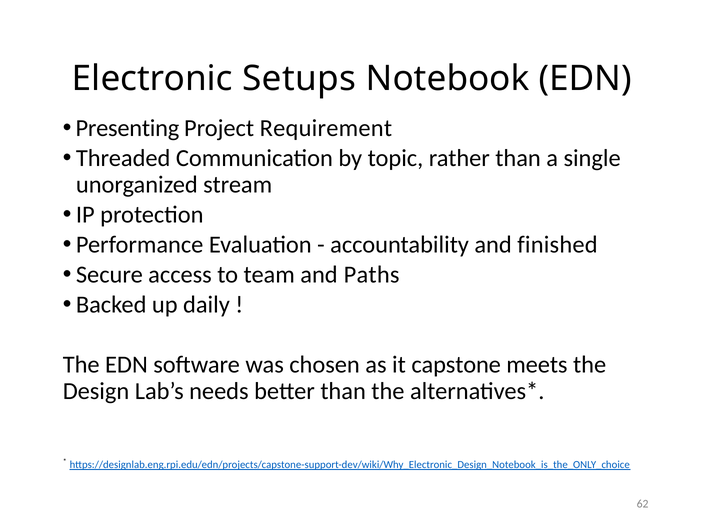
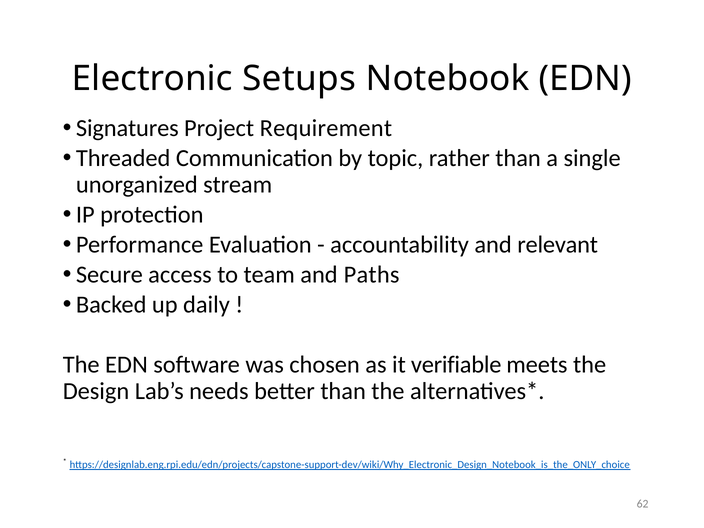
Presenting: Presenting -> Signatures (127, 128)
finished: finished -> relevant (558, 245)
capstone: capstone -> verifiable (456, 365)
